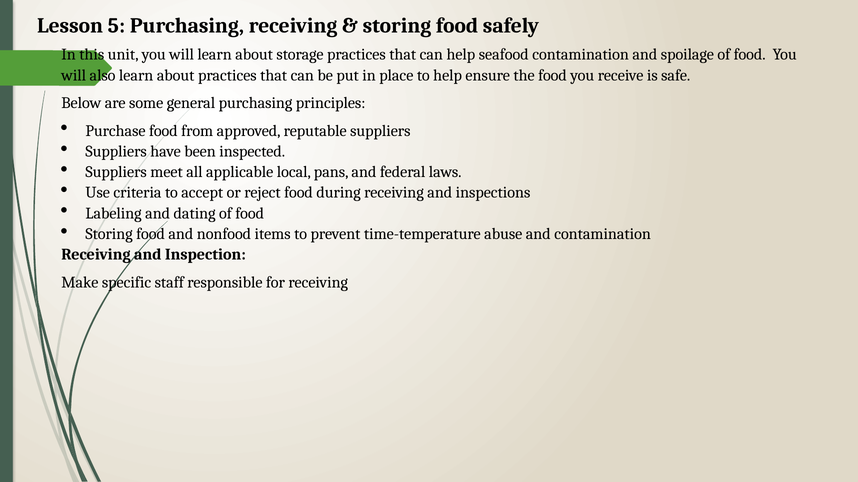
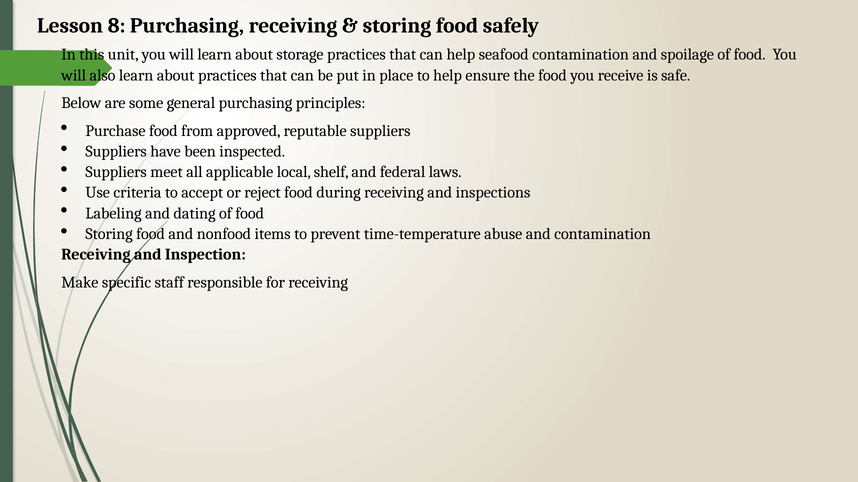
5: 5 -> 8 (117, 26)
pans: pans -> shelf (331, 172)
